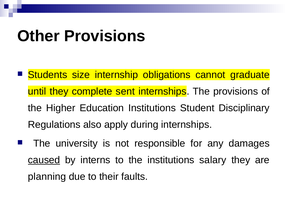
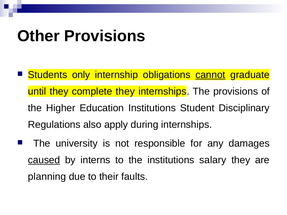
size: size -> only (81, 75)
cannot underline: none -> present (210, 75)
complete sent: sent -> they (125, 92)
